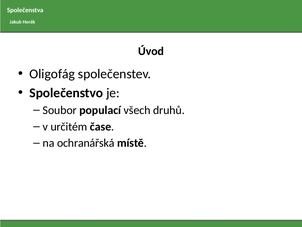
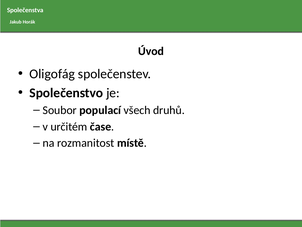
ochranářská: ochranářská -> rozmanitost (86, 143)
